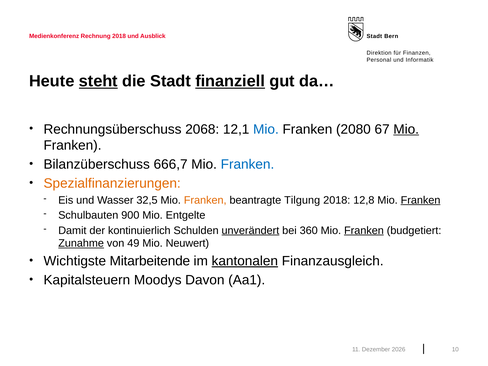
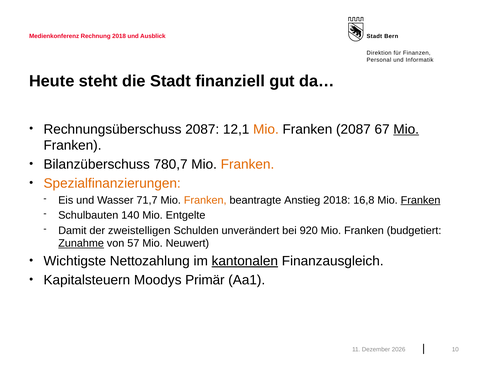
steht underline: present -> none (98, 81)
finanziell underline: present -> none (230, 81)
Rechnungsüberschuss 2068: 2068 -> 2087 (202, 129)
Mio colour: blue -> orange (266, 129)
Franken 2080: 2080 -> 2087 (353, 129)
666,7: 666,7 -> 780,7 (171, 165)
Franken colour: blue -> orange (247, 165)
32,5: 32,5 -> 71,7 (147, 200)
Tilgung: Tilgung -> Anstieg (302, 200)
12,8: 12,8 -> 16,8 (364, 200)
900: 900 -> 140 (130, 215)
kontinuierlich: kontinuierlich -> zweistelligen (139, 230)
unverändert underline: present -> none (250, 230)
360: 360 -> 920 (309, 230)
Franken underline: present -> none (364, 230)
49: 49 -> 57 (133, 243)
Mitarbeitende: Mitarbeitende -> Nettozahlung (150, 261)
Davon: Davon -> Primär (205, 280)
